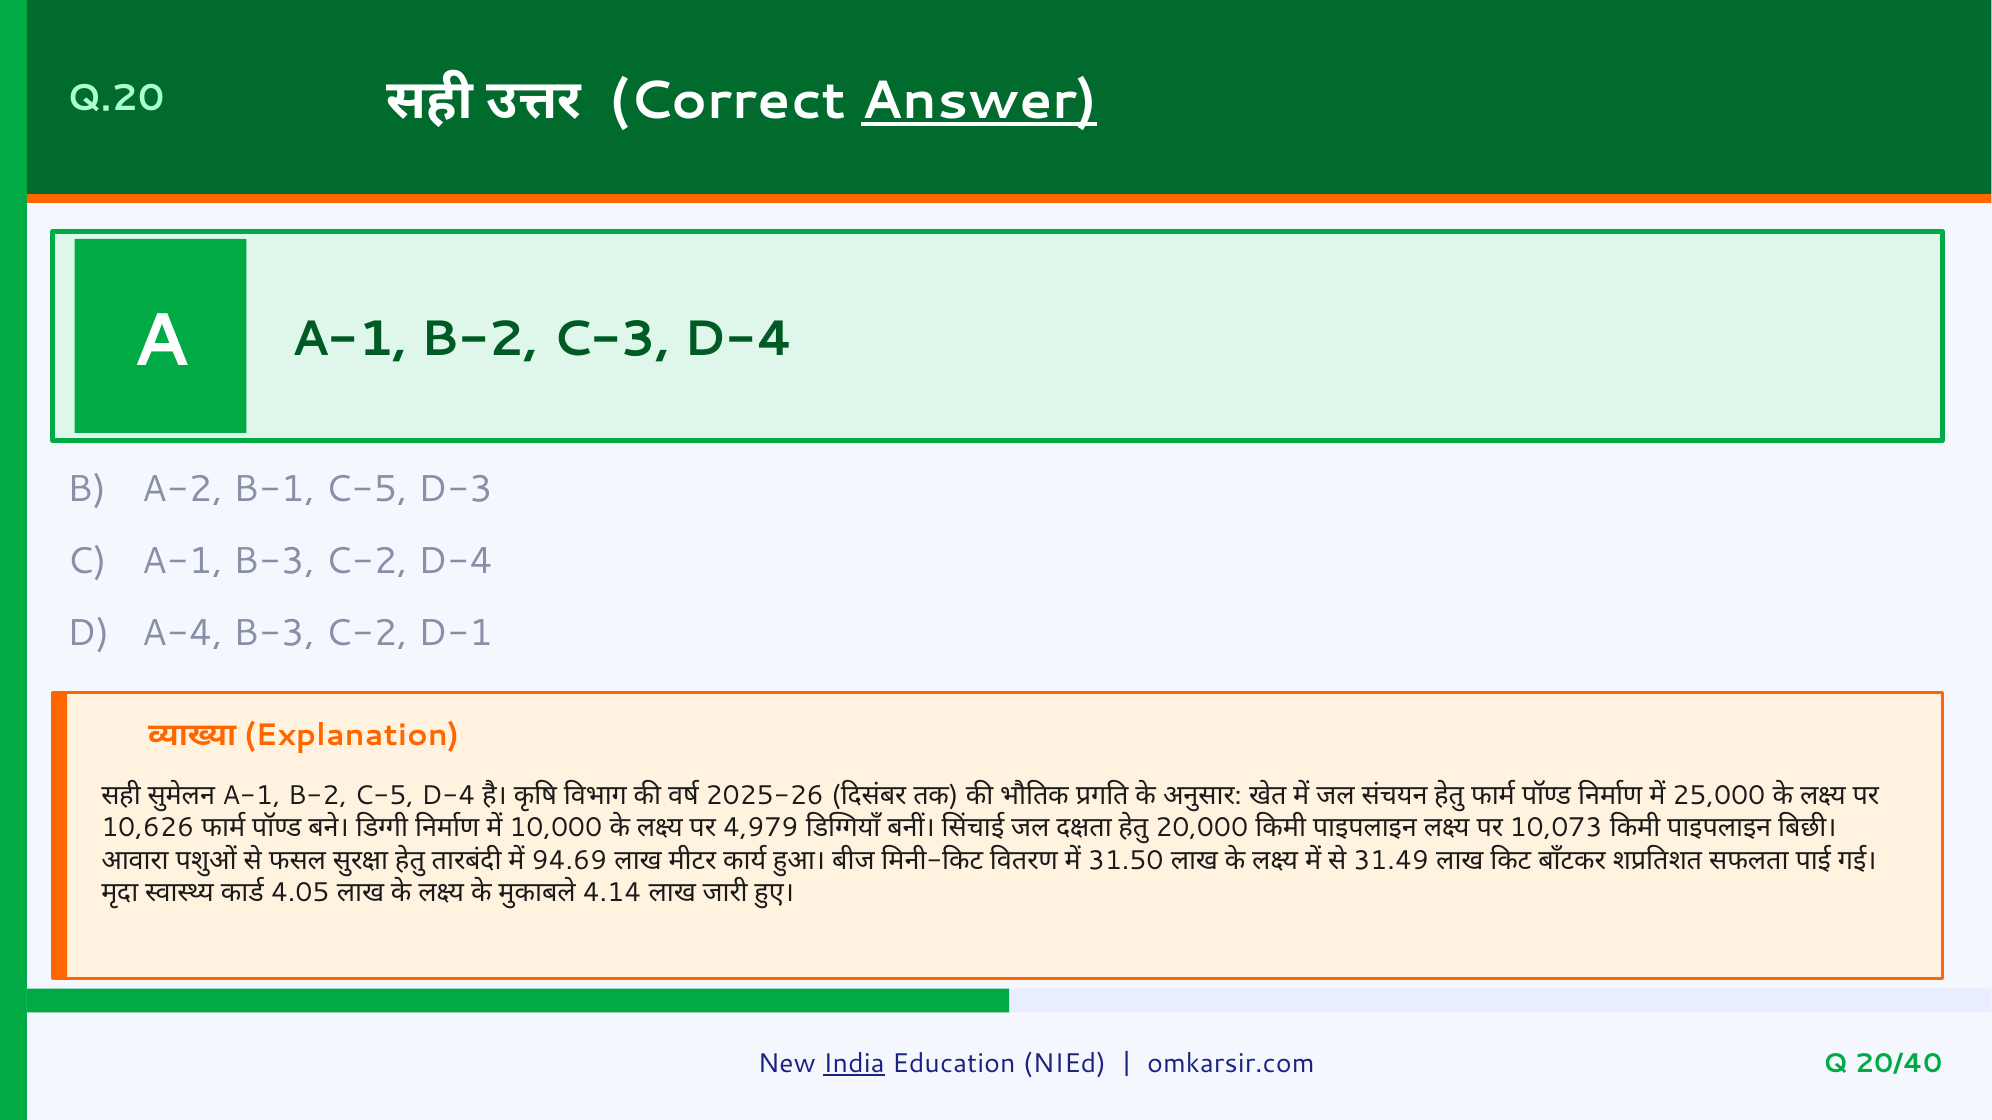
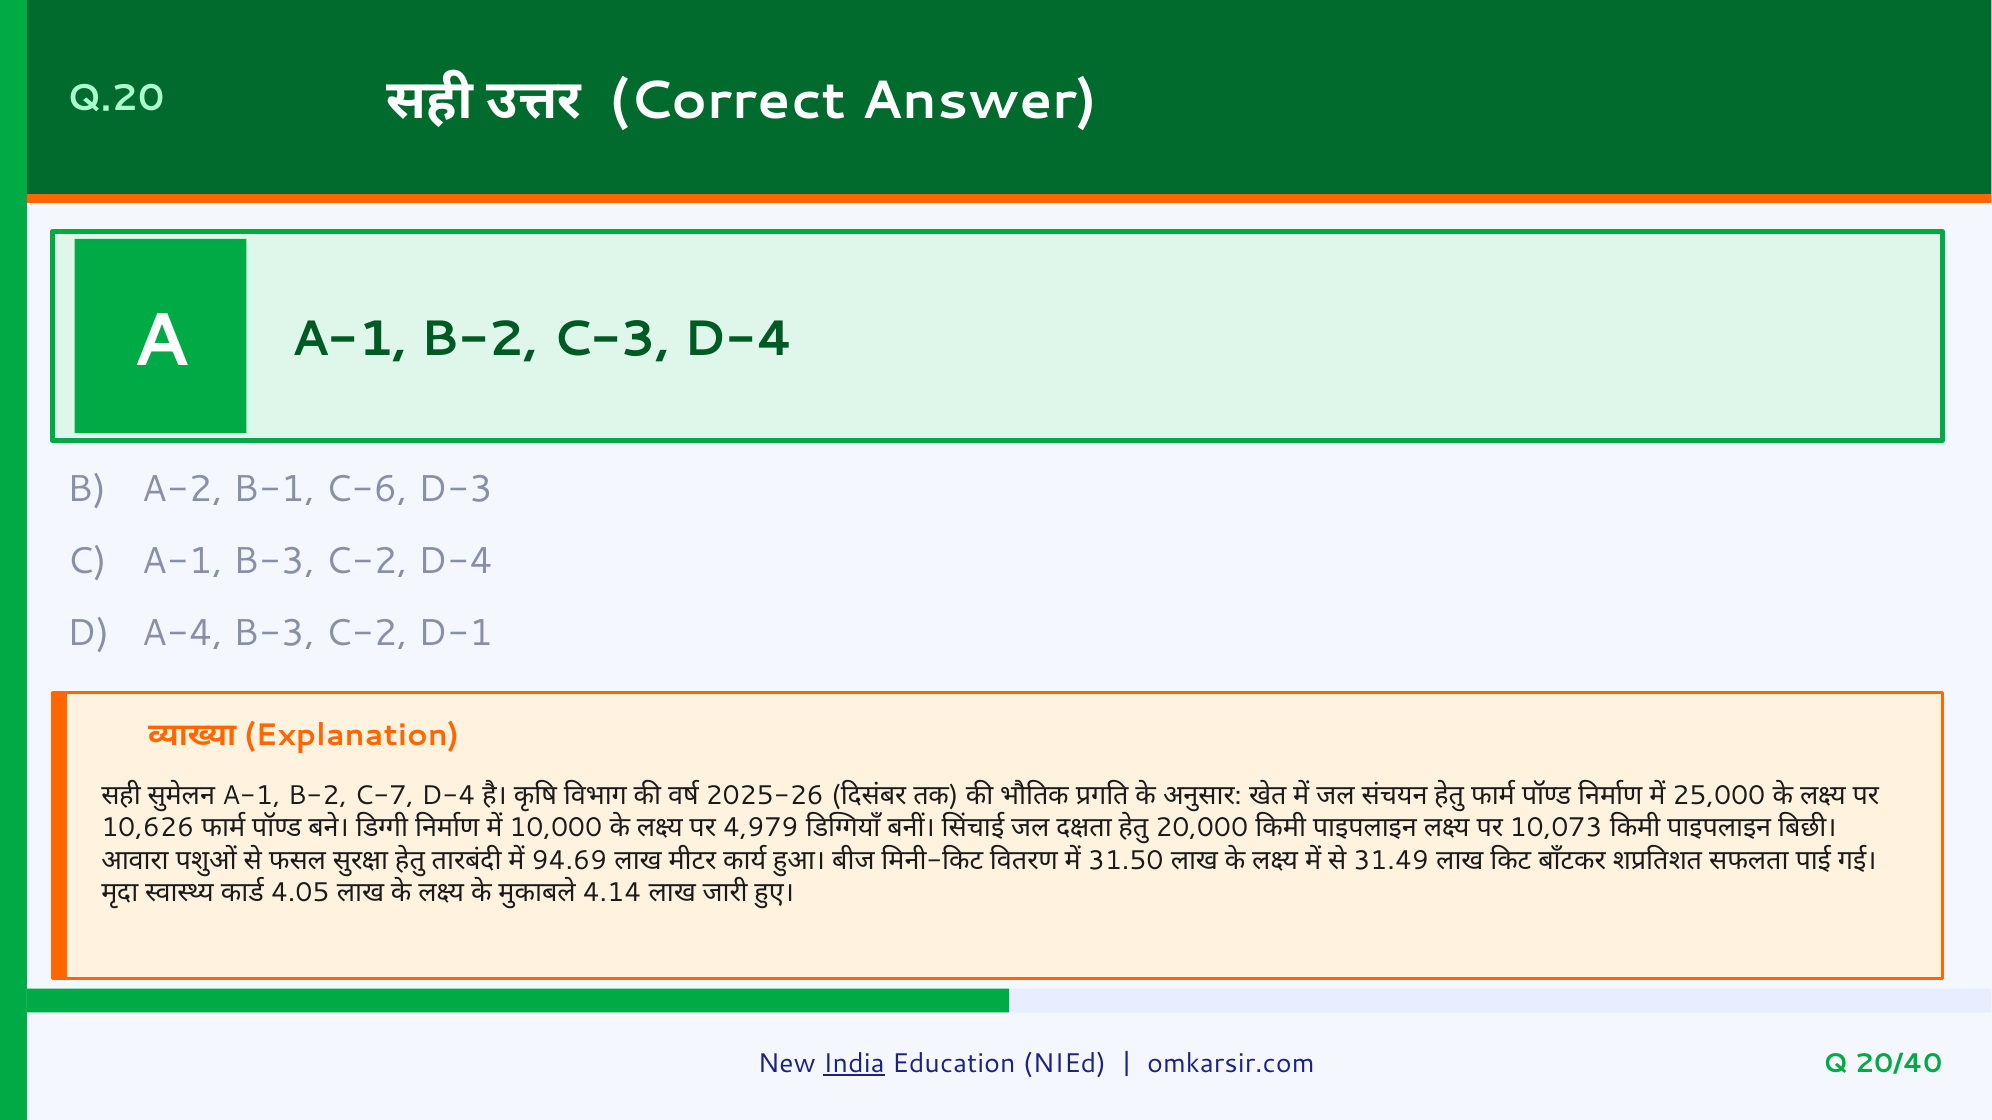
Answer underline: present -> none (979, 101)
B-1 C-5: C-5 -> C-6 (366, 490)
B-2 C-5: C-5 -> C-7 (384, 796)
